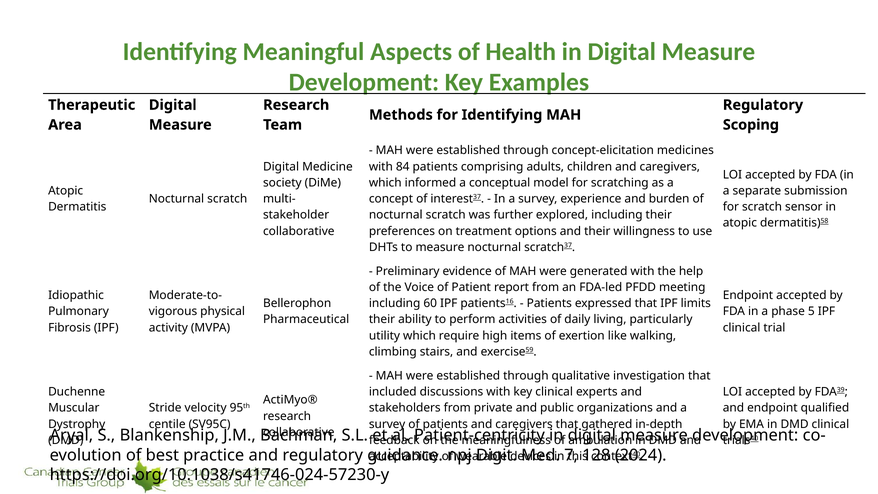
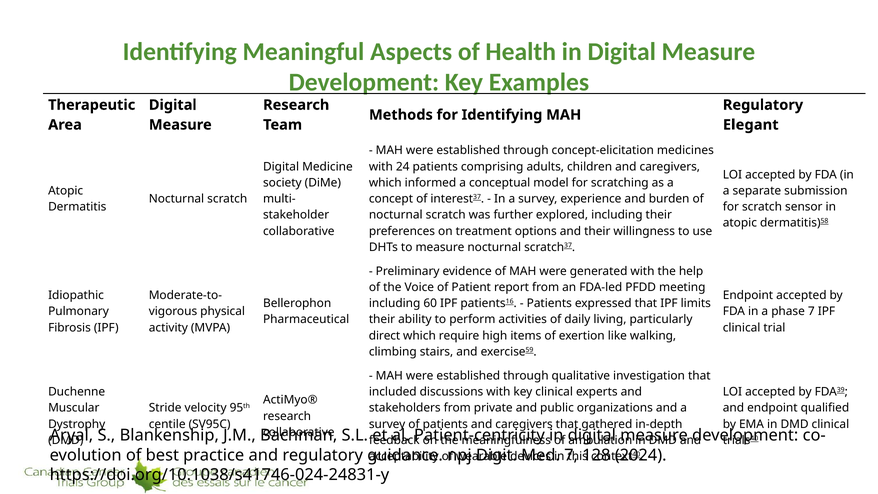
Scoping: Scoping -> Elegant (751, 125)
84: 84 -> 24 (403, 167)
phase 5: 5 -> 7 (811, 311)
utility: utility -> direct (385, 336)
https://doi.org/10.1038/s41746-024-57230-y: https://doi.org/10.1038/s41746-024-57230-y -> https://doi.org/10.1038/s41746-024-24831-y (219, 475)
